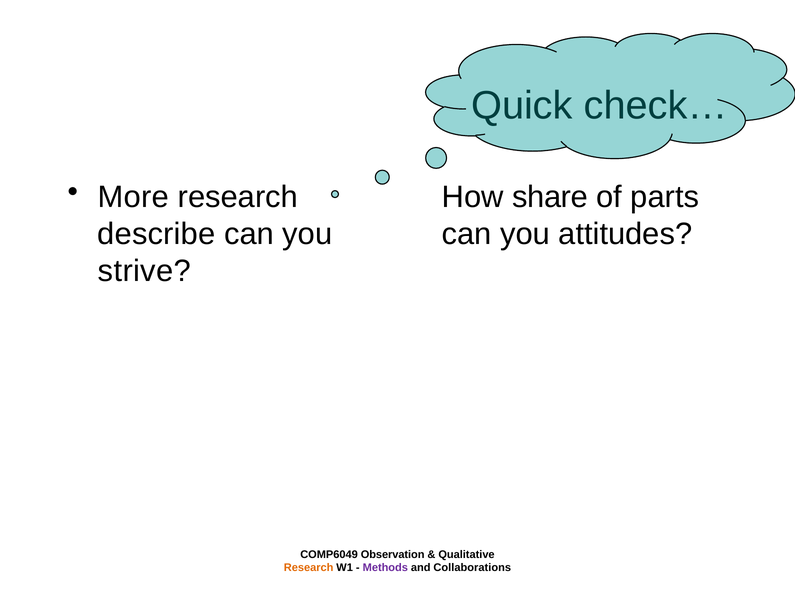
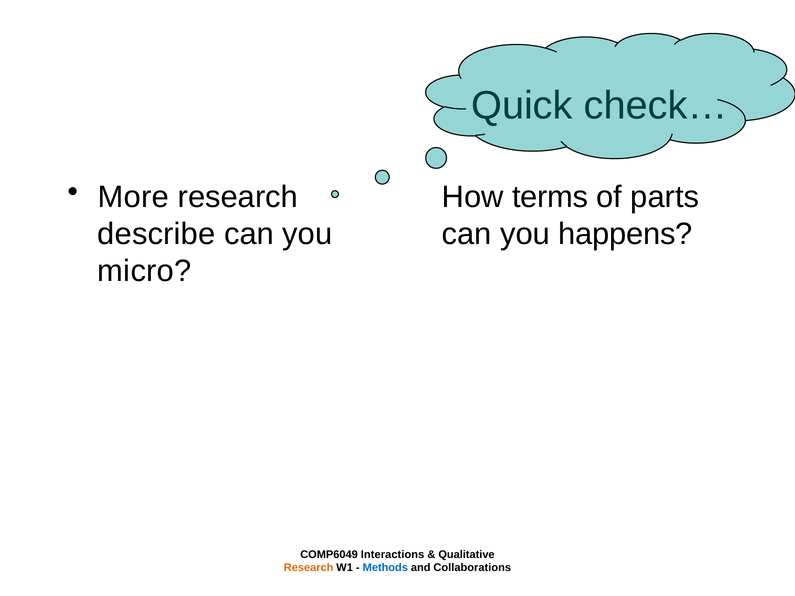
share: share -> terms (550, 197)
attitudes: attitudes -> happens (625, 234)
strive: strive -> micro (144, 271)
Observation: Observation -> Interactions (393, 555)
Methods colour: purple -> blue (385, 568)
